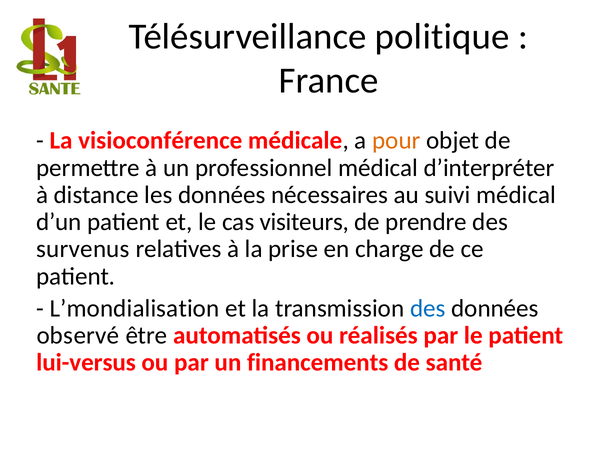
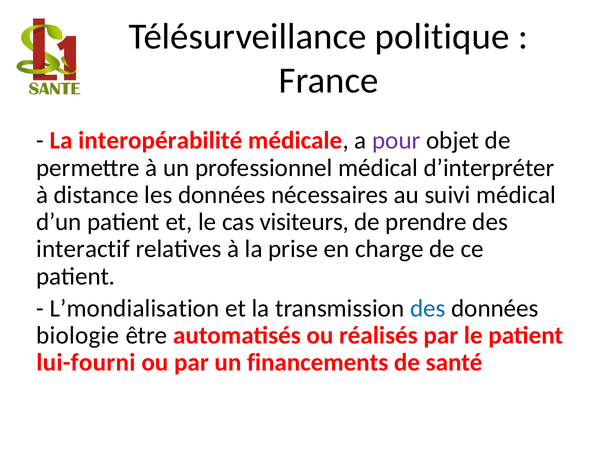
visioconférence: visioconférence -> interopérabilité (160, 141)
pour colour: orange -> purple (396, 141)
survenus: survenus -> interactif (83, 249)
observé: observé -> biologie (78, 336)
lui-versus: lui-versus -> lui-fourni (86, 363)
